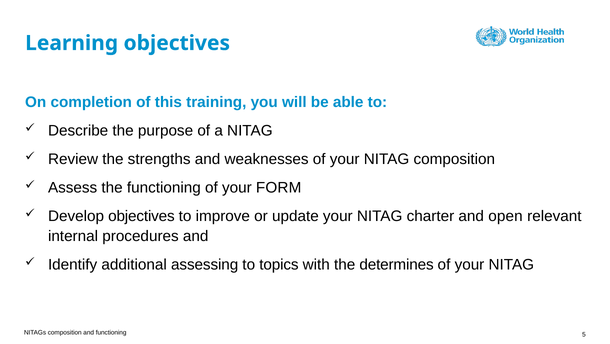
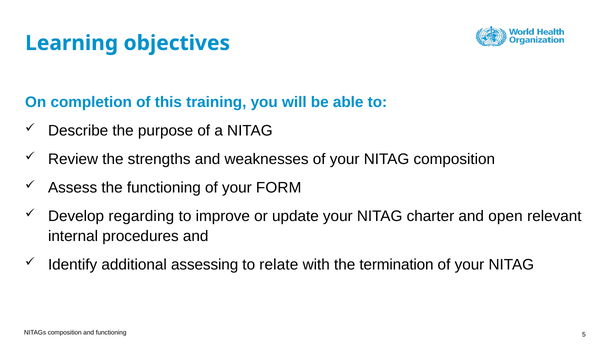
Develop objectives: objectives -> regarding (141, 217)
topics: topics -> relate (279, 265)
determines: determines -> termination (397, 265)
